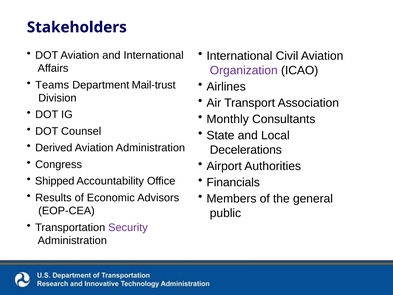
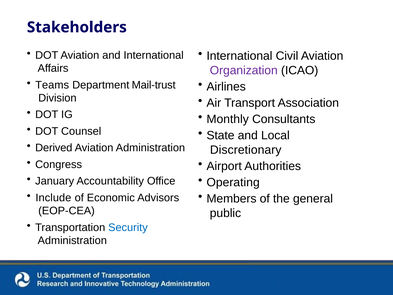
Decelerations: Decelerations -> Discretionary (246, 150)
Shipped: Shipped -> January (55, 181)
Financials: Financials -> Operating (233, 182)
Results: Results -> Include (53, 198)
Security colour: purple -> blue (128, 227)
